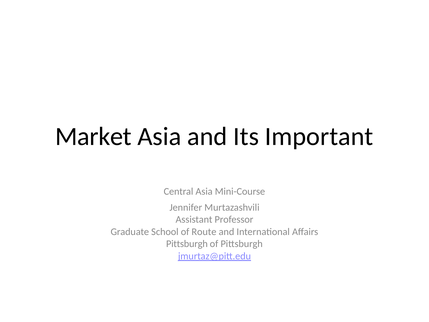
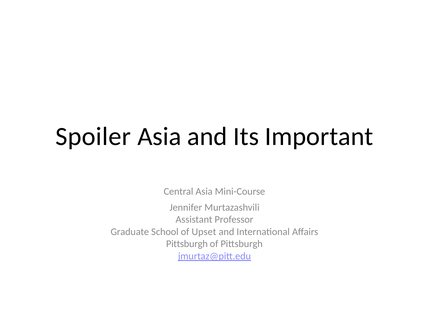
Market: Market -> Spoiler (93, 136)
Route: Route -> Upset (204, 232)
